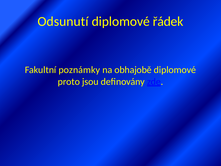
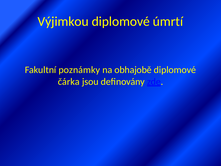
Odsunutí: Odsunutí -> Výjimkou (63, 21)
řádek: řádek -> úmrtí (168, 21)
proto: proto -> čárka (69, 81)
